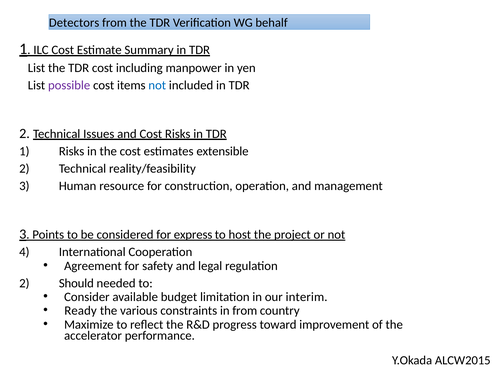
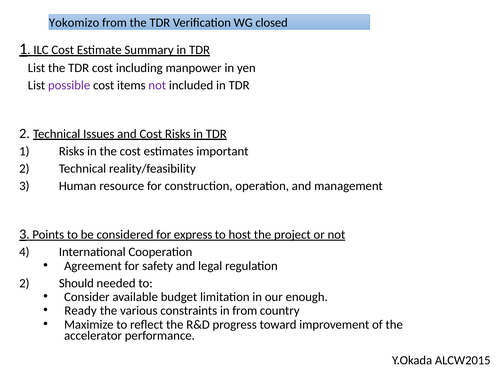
Detectors: Detectors -> Yokomizo (74, 23)
behalf: behalf -> closed (272, 23)
not colour: blue -> purple (157, 85)
extensible: extensible -> important (222, 152)
interim: interim -> enough (307, 297)
